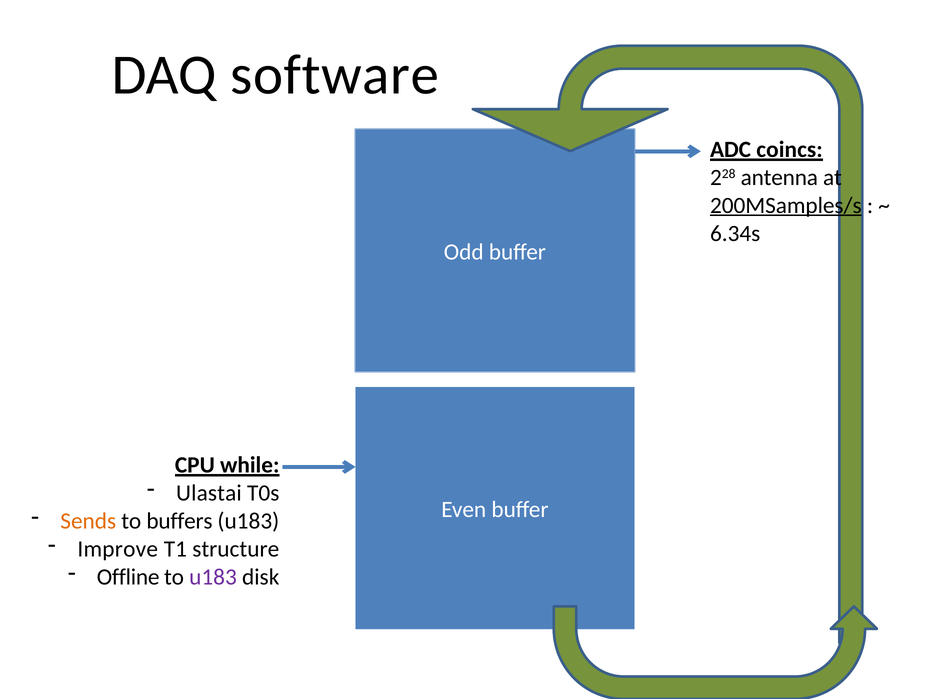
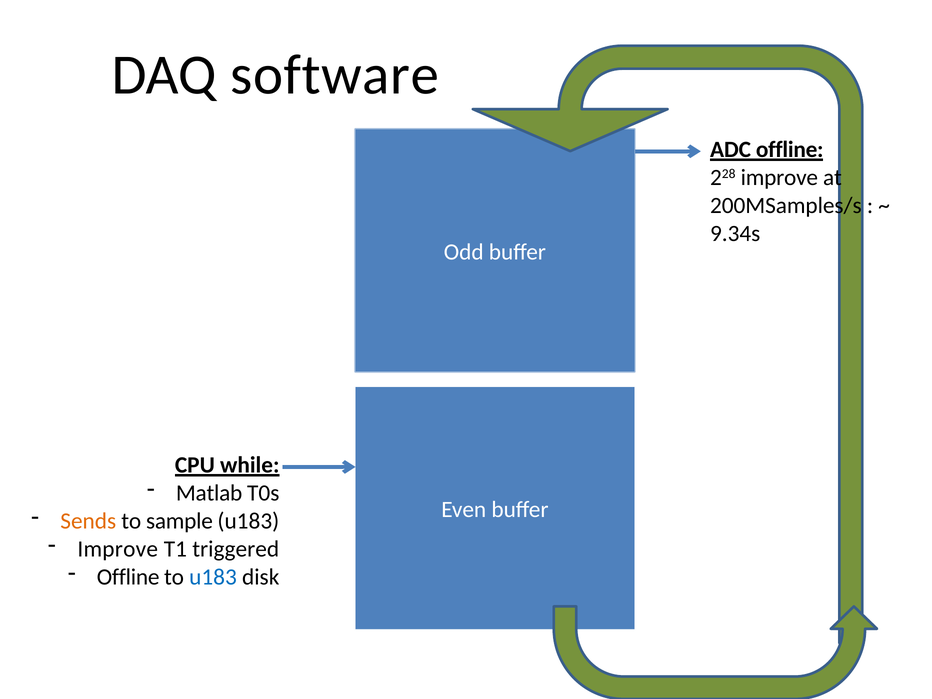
ADC coincs: coincs -> offline (790, 149)
228 antenna: antenna -> improve (779, 177)
200MSamples/s underline: present -> none (786, 205)
6.34s: 6.34s -> 9.34s (735, 233)
Ulastai: Ulastai -> Matlab (209, 493)
buffers: buffers -> sample (179, 521)
structure: structure -> triggered (236, 549)
u183 colour: purple -> blue (213, 577)
